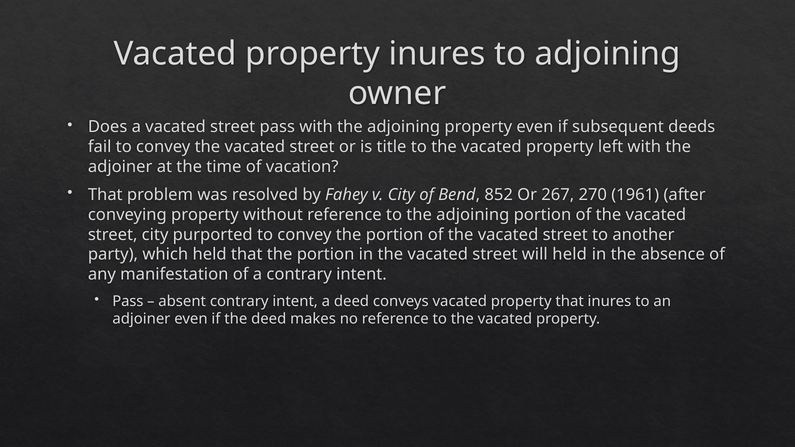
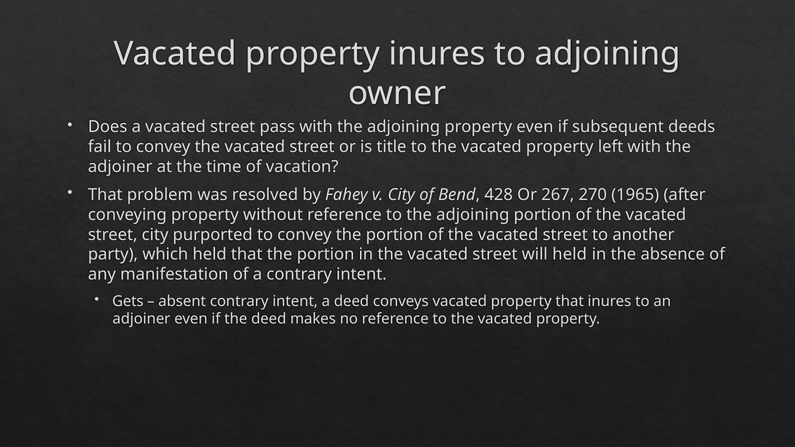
852: 852 -> 428 (499, 195)
1961: 1961 -> 1965 (635, 195)
Pass: Pass -> Gets (128, 301)
